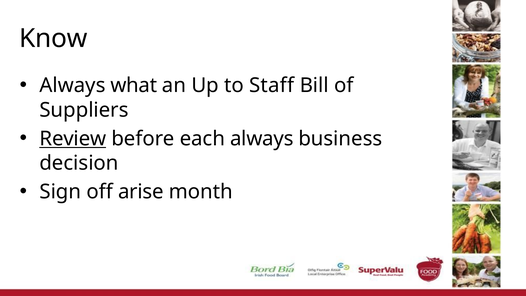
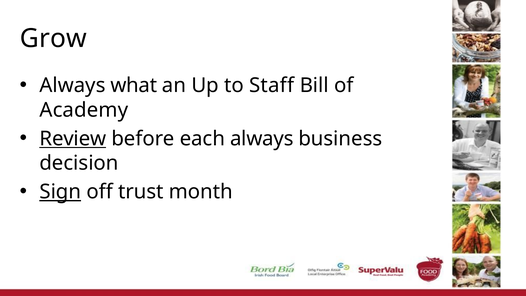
Know: Know -> Grow (53, 38)
Suppliers: Suppliers -> Academy (84, 110)
Sign underline: none -> present (60, 192)
arise: arise -> trust (141, 192)
